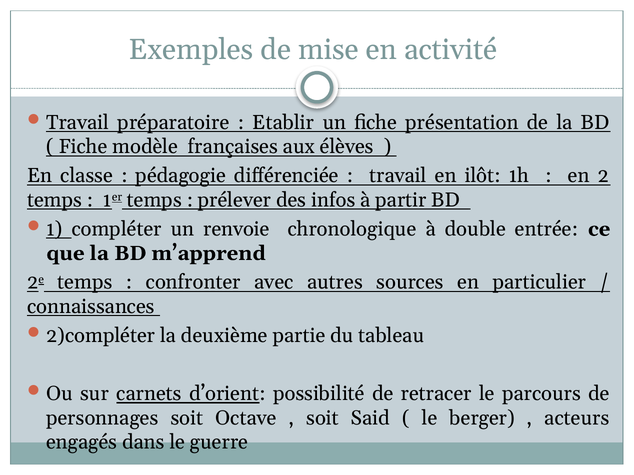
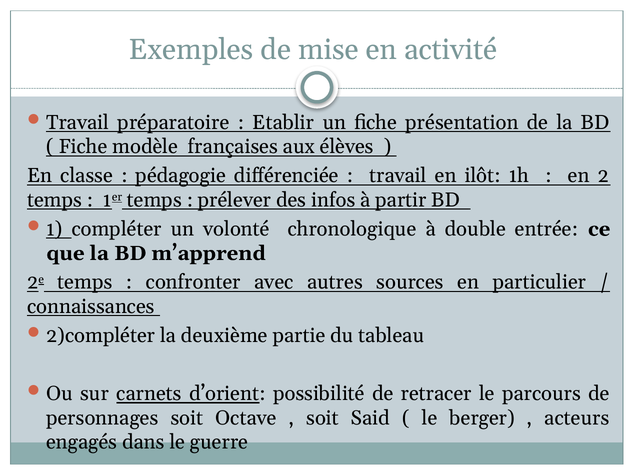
renvoie: renvoie -> volonté (236, 229)
